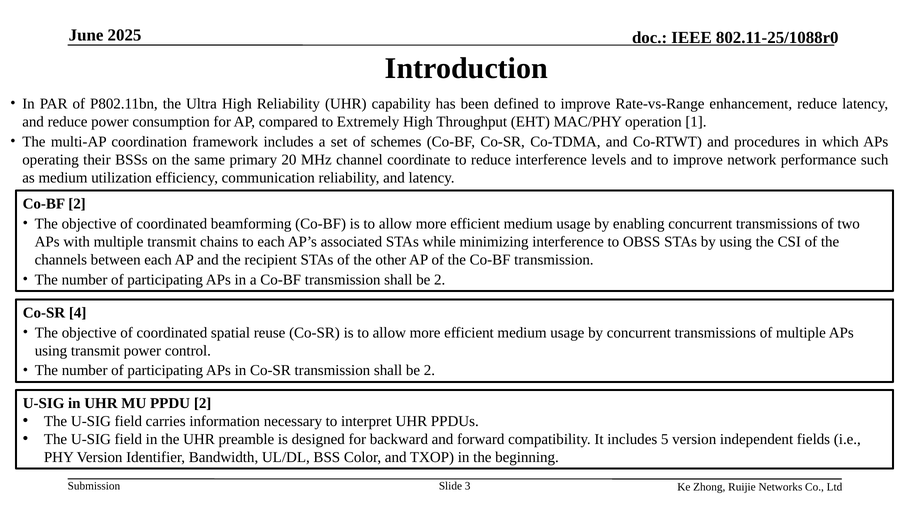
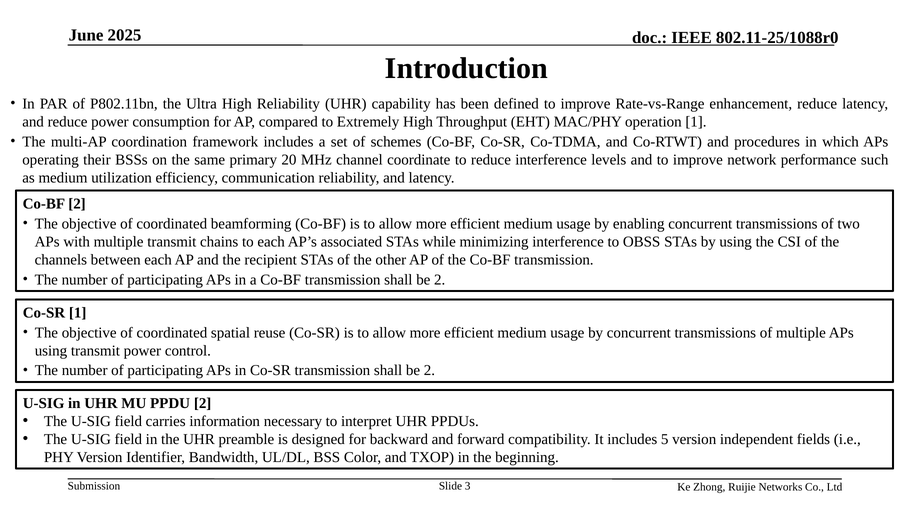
Co-SR 4: 4 -> 1 (78, 313)
